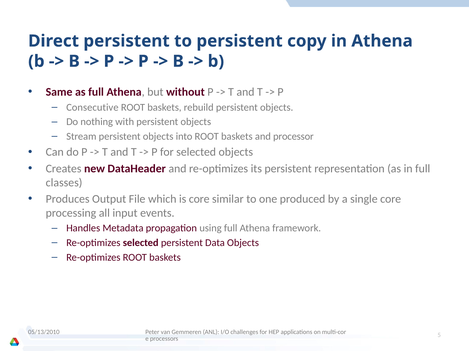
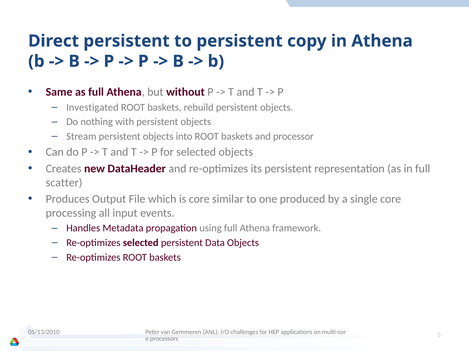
Consecutive: Consecutive -> Investigated (92, 108)
classes: classes -> scatter (64, 183)
